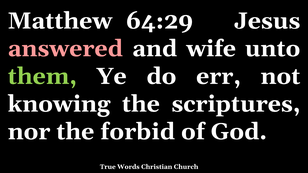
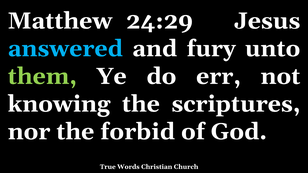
64:29: 64:29 -> 24:29 (159, 21)
answered colour: pink -> light blue (65, 49)
wife: wife -> fury (211, 49)
